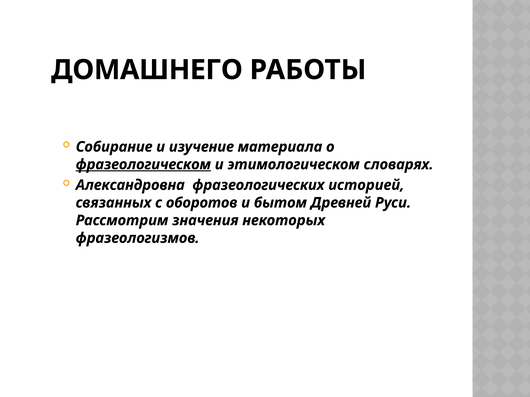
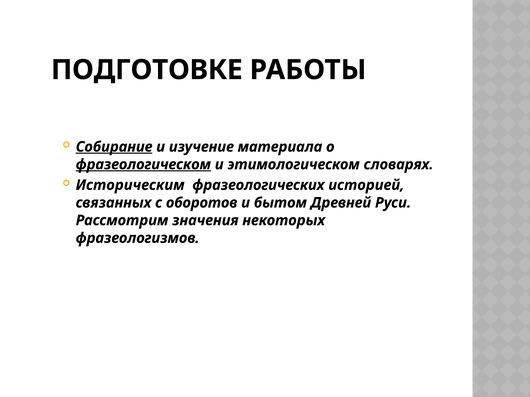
ДОМАШНЕГО: ДОМАШНЕГО -> ПОДГОТОВКЕ (147, 70)
Собирание underline: none -> present (114, 147)
Александровна: Александровна -> Историческим (130, 185)
